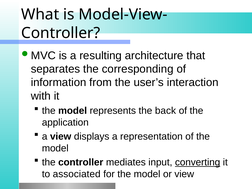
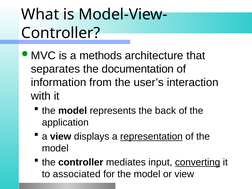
resulting: resulting -> methods (101, 56)
corresponding: corresponding -> documentation (138, 69)
representation underline: none -> present (151, 136)
